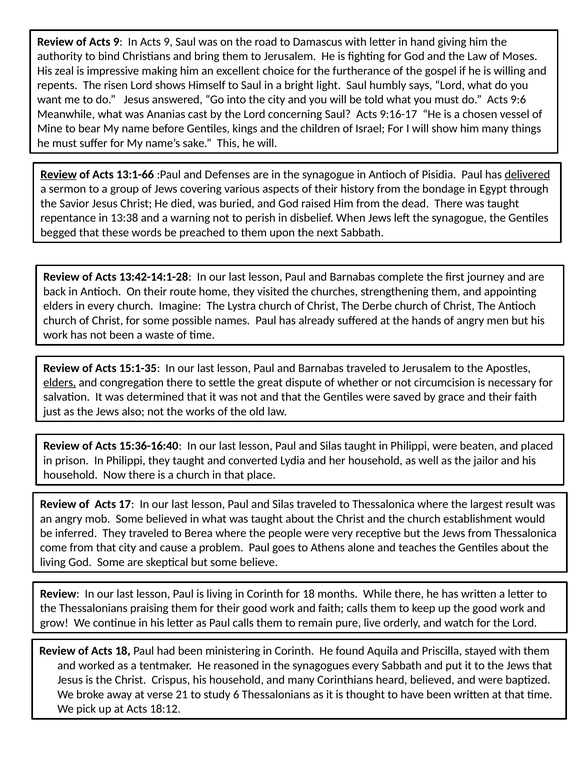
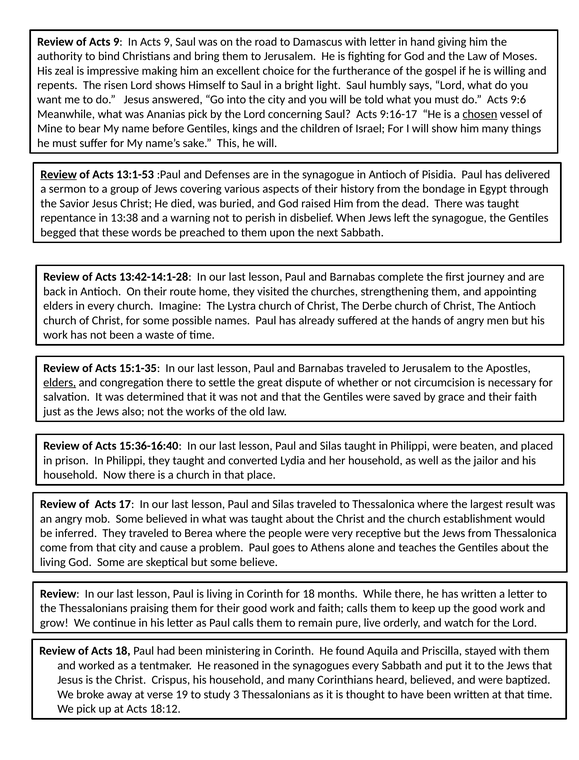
Ananias cast: cast -> pick (198, 114)
chosen underline: none -> present (480, 114)
13:1-66: 13:1-66 -> 13:1-53 (135, 174)
delivered underline: present -> none (527, 174)
21: 21 -> 19 (182, 694)
6: 6 -> 3 (236, 694)
